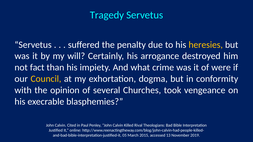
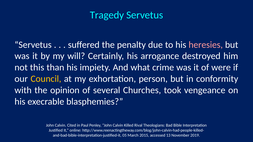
heresies colour: yellow -> pink (206, 45)
fact: fact -> this (37, 68)
dogma: dogma -> person (153, 79)
